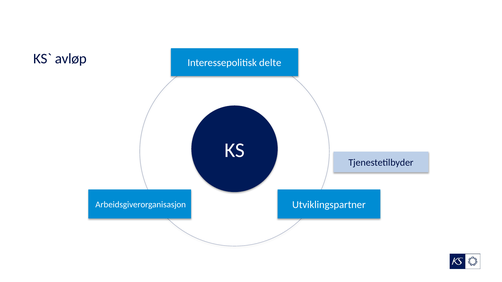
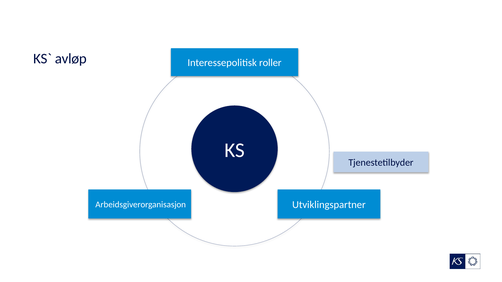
delte: delte -> roller (270, 63)
